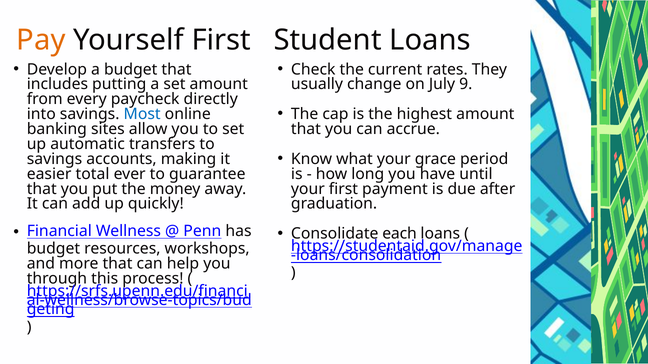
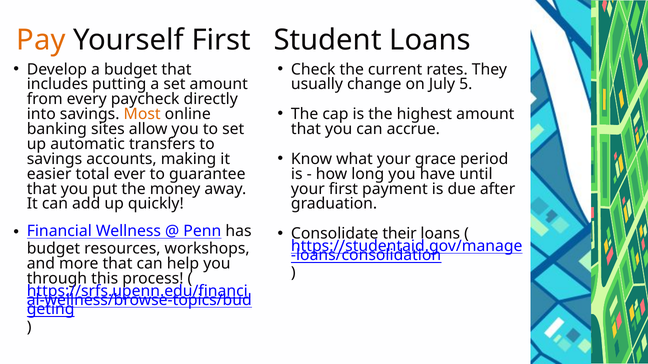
9: 9 -> 5 (466, 84)
Most colour: blue -> orange (142, 114)
each: each -> their (400, 234)
